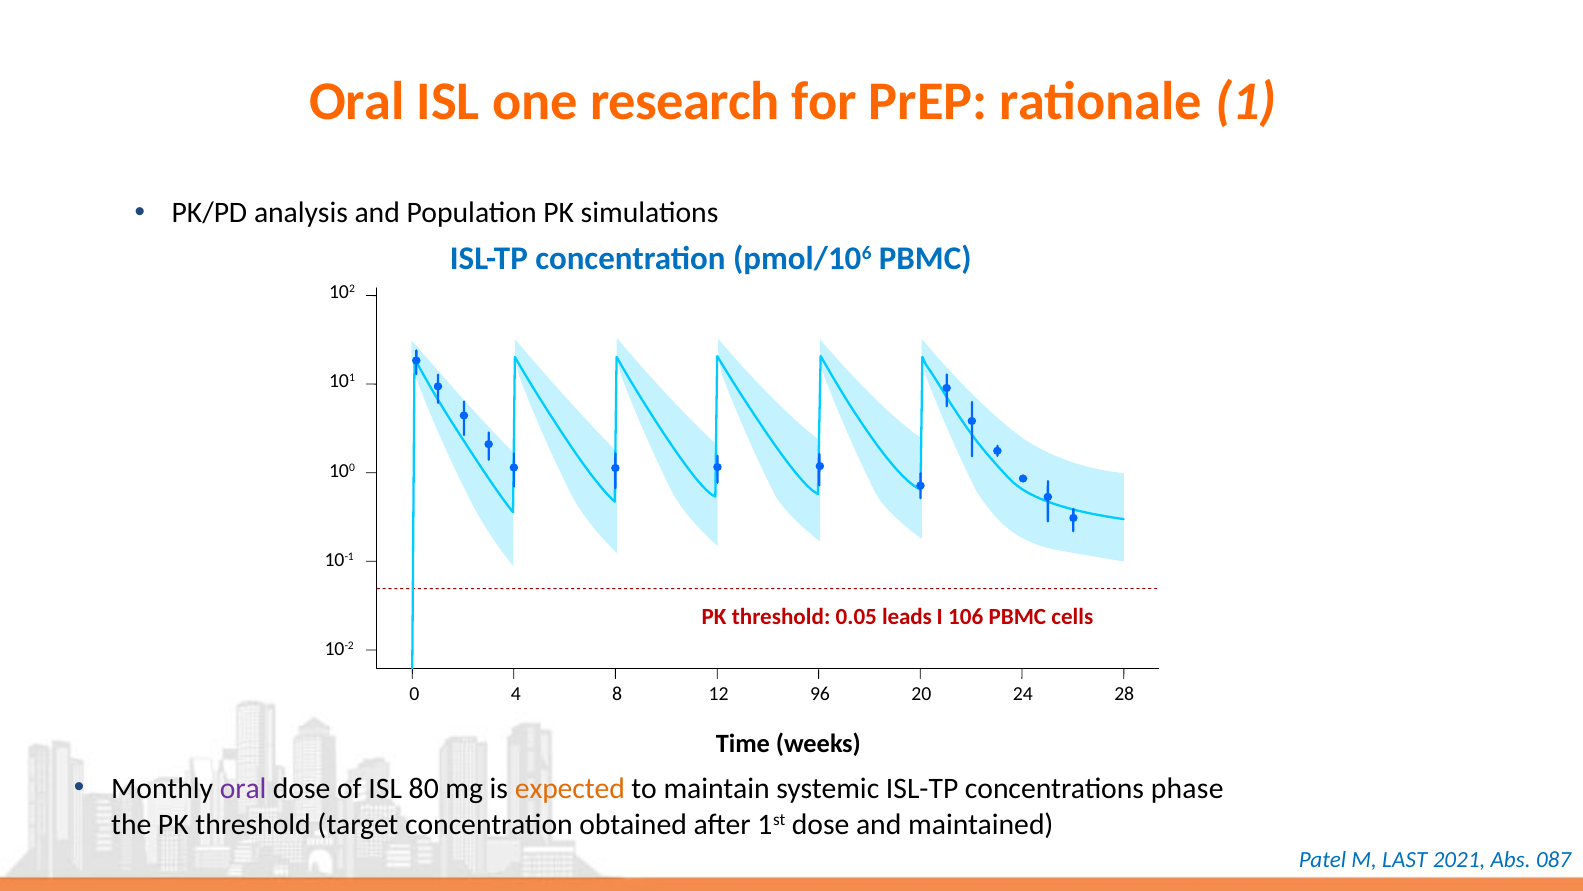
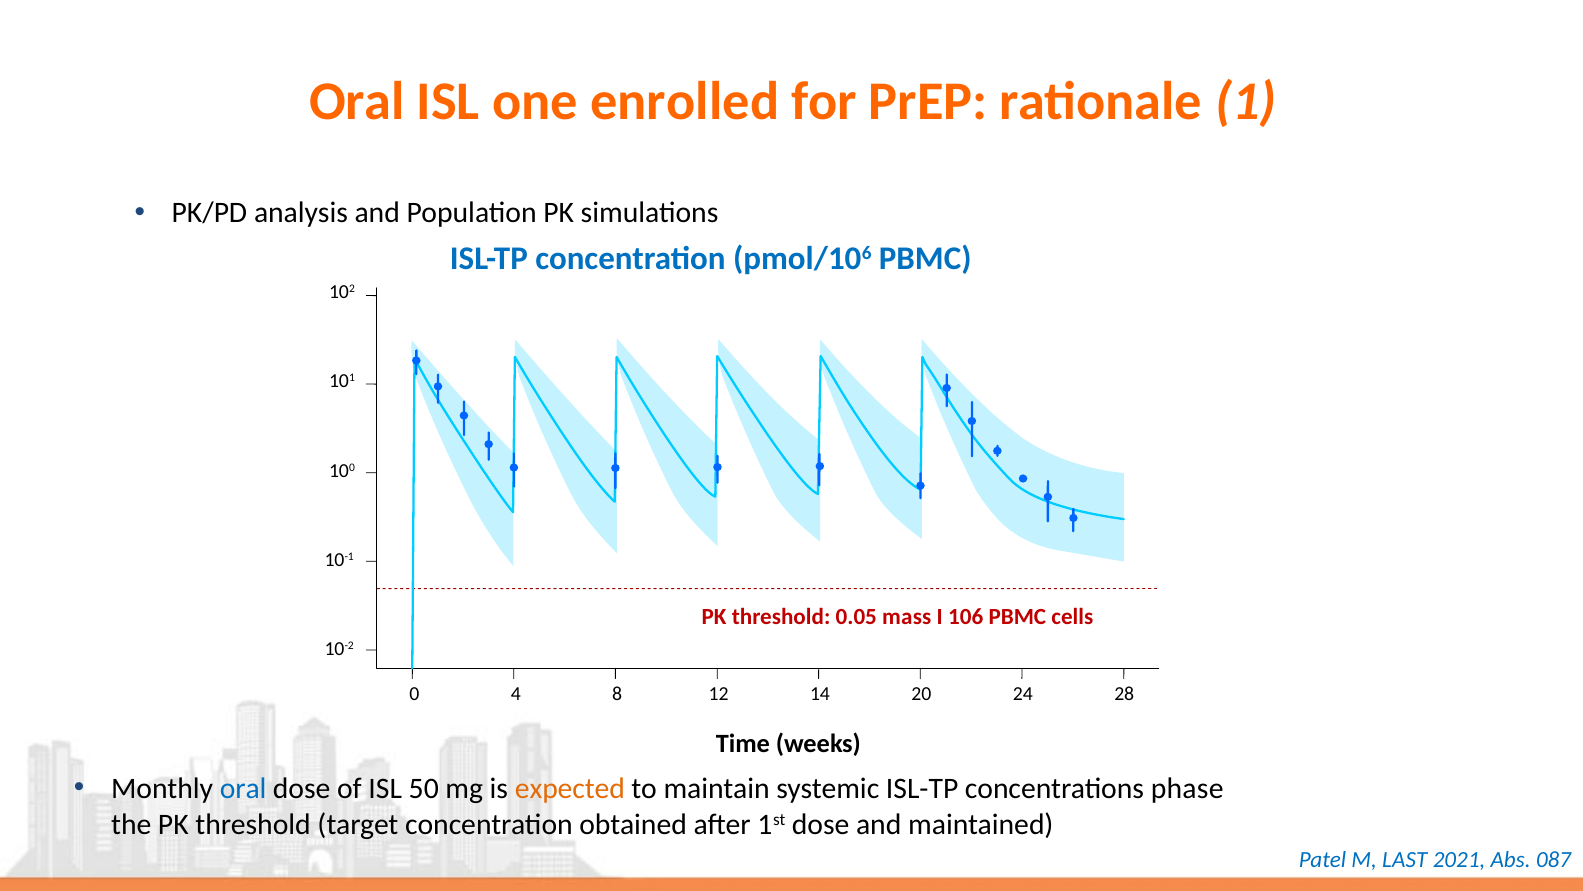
research: research -> enrolled (685, 101)
leads: leads -> mass (907, 617)
96: 96 -> 14 (820, 694)
oral colour: purple -> blue (243, 788)
80: 80 -> 50 (424, 788)
